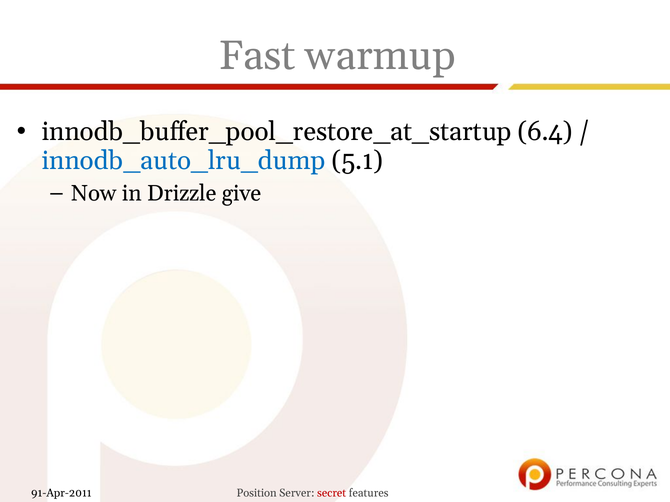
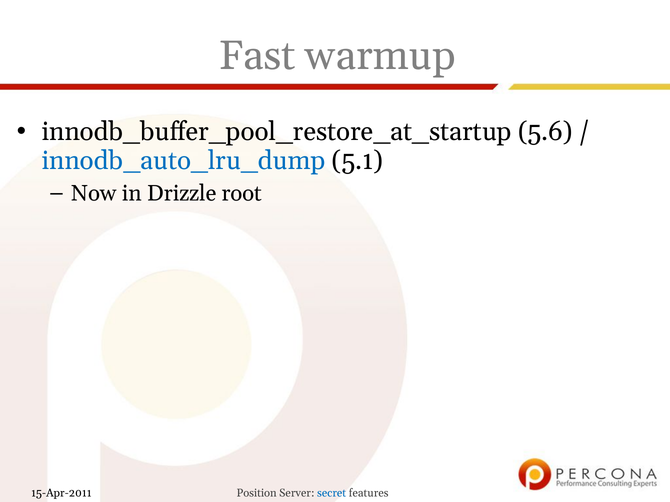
6.4: 6.4 -> 5.6 (545, 132)
give: give -> root (242, 193)
91-Apr-2011: 91-Apr-2011 -> 15-Apr-2011 (61, 494)
secret colour: red -> blue (332, 494)
